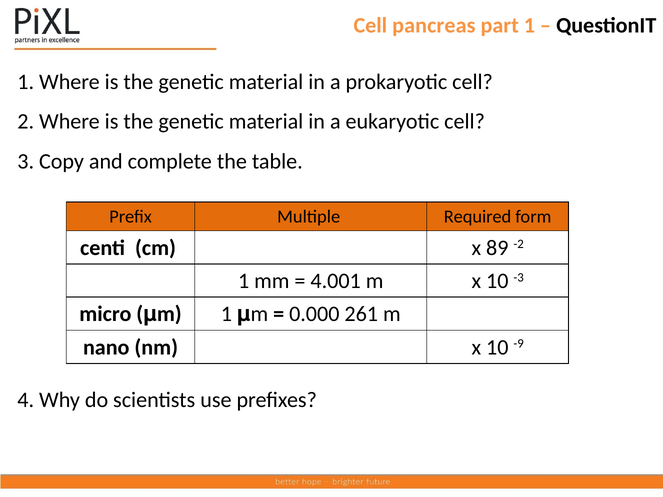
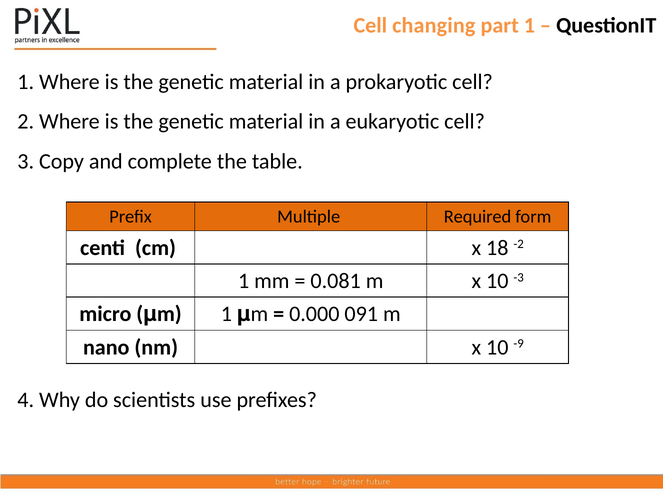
pancreas: pancreas -> changing (434, 25)
89: 89 -> 18 (497, 248)
4.001: 4.001 -> 0.081 (336, 281)
261: 261 -> 091 (361, 314)
